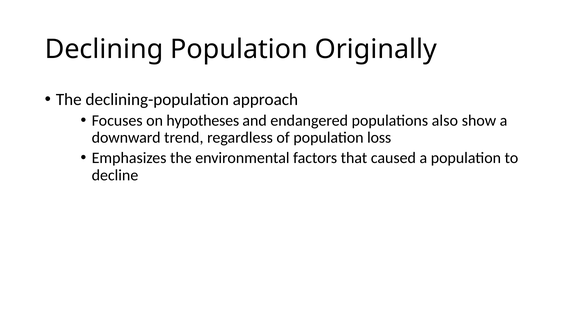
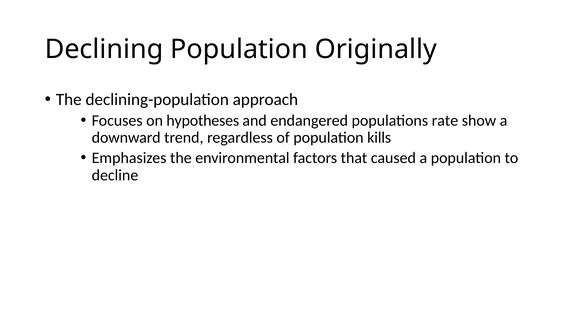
also: also -> rate (445, 120)
loss: loss -> kills (379, 138)
